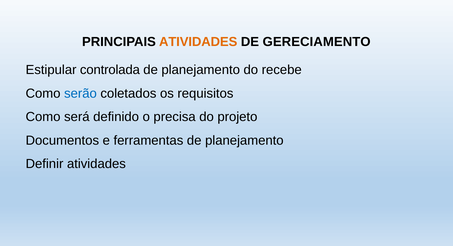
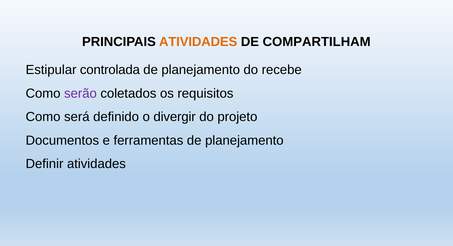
GERECIAMENTO: GERECIAMENTO -> COMPARTILHAM (317, 42)
serão colour: blue -> purple (80, 93)
precisa: precisa -> divergir (175, 117)
